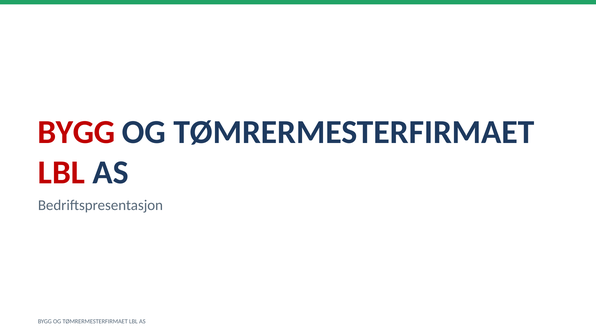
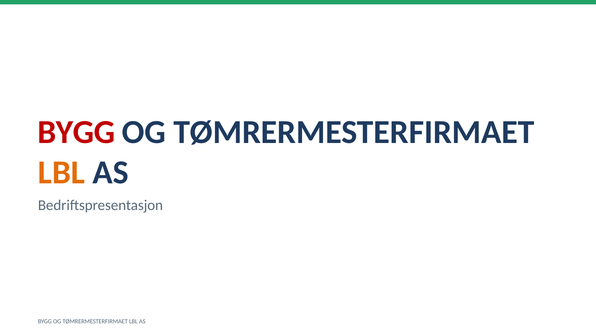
LBL colour: red -> orange (61, 172)
